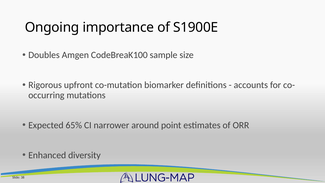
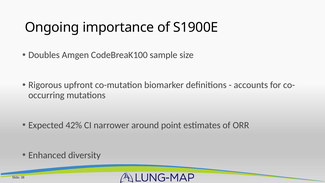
65%: 65% -> 42% (74, 125)
